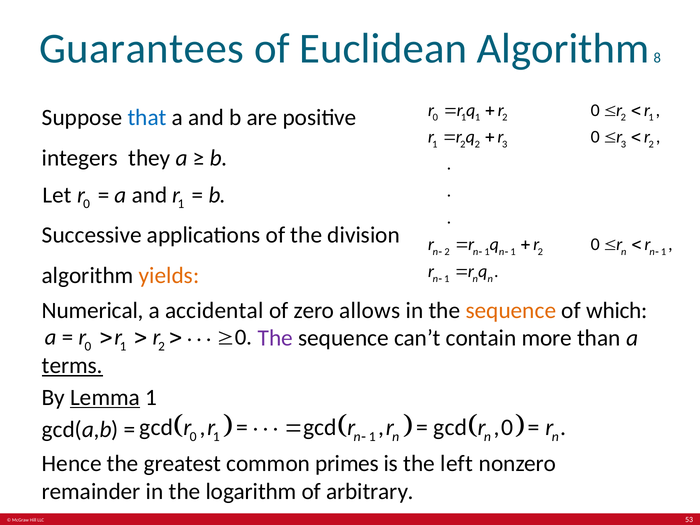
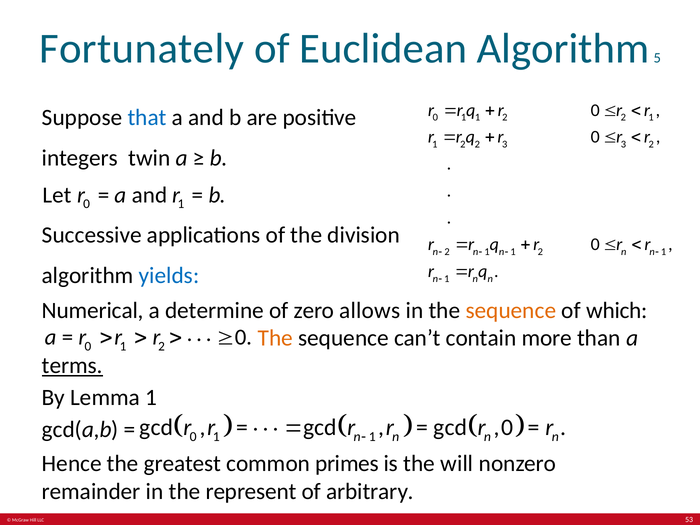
Guarantees: Guarantees -> Fortunately (142, 48)
8: 8 -> 5 (657, 58)
they: they -> twin (149, 158)
yields colour: orange -> blue (169, 276)
accidental: accidental -> determine (214, 311)
The colour: purple -> orange (275, 338)
Lemma underline: present -> none (105, 397)
left: left -> will (457, 464)
logarithm: logarithm -> represent (251, 492)
